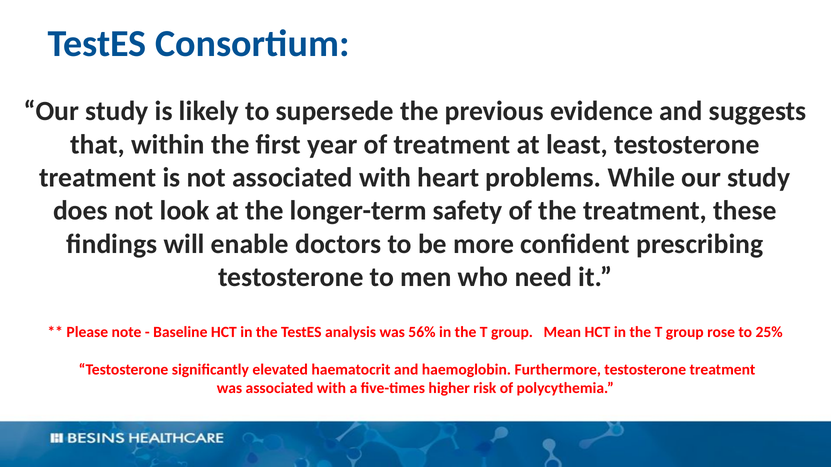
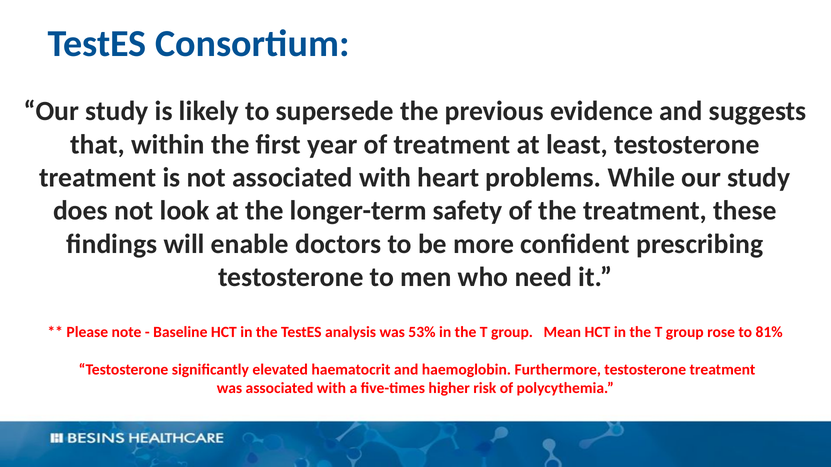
56%: 56% -> 53% (422, 332)
25%: 25% -> 81% (769, 332)
